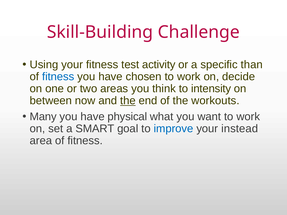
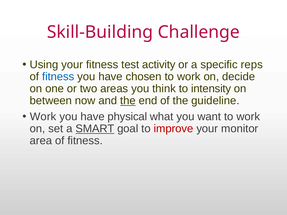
than: than -> reps (252, 65)
workouts: workouts -> guideline (215, 101)
Many: Many -> Work (43, 117)
SMART underline: none -> present (95, 129)
improve colour: blue -> red (174, 129)
instead: instead -> monitor (240, 129)
